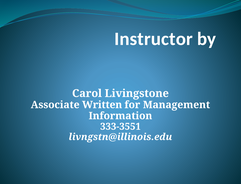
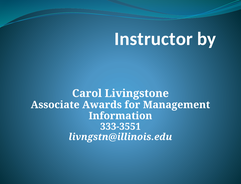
Written: Written -> Awards (102, 105)
